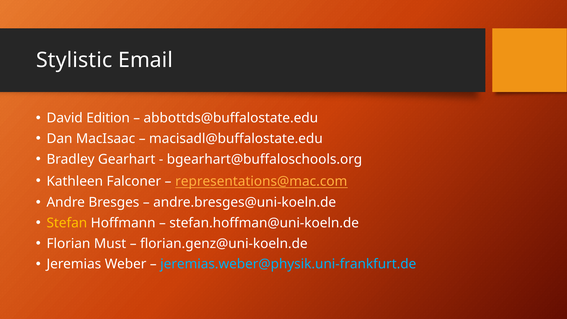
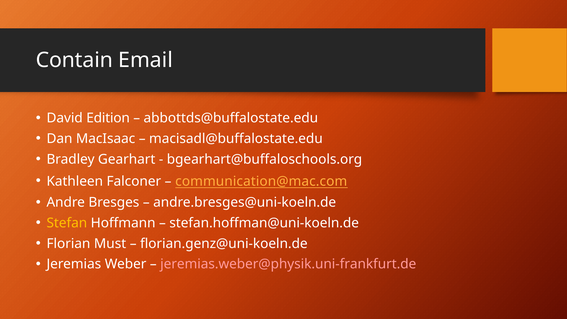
Stylistic: Stylistic -> Contain (74, 60)
representations@mac.com: representations@mac.com -> communication@mac.com (261, 181)
jeremias.weber@physik.uni-frankfurt.de colour: light blue -> pink (288, 264)
